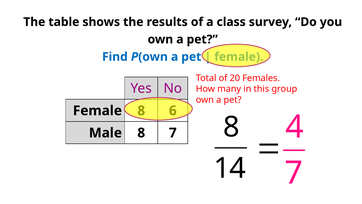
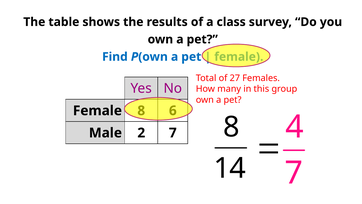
20: 20 -> 27 (235, 78)
Male 8: 8 -> 2 (141, 133)
